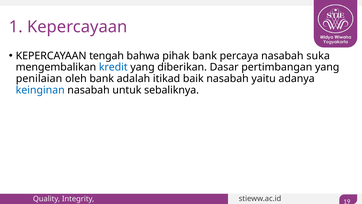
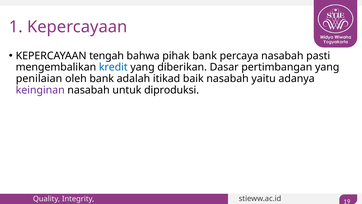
suka: suka -> pasti (318, 56)
keinginan colour: blue -> purple (40, 90)
sebaliknya: sebaliknya -> diproduksi (172, 90)
